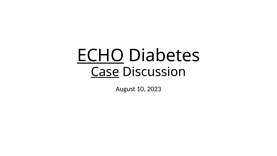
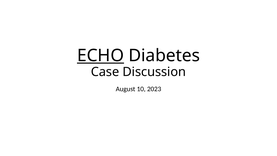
Case underline: present -> none (105, 72)
